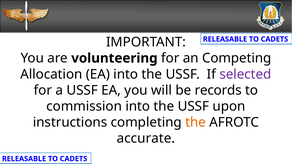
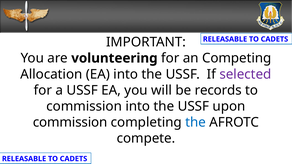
instructions: instructions -> commission (70, 122)
the colour: orange -> blue (196, 122)
accurate: accurate -> compete (146, 139)
